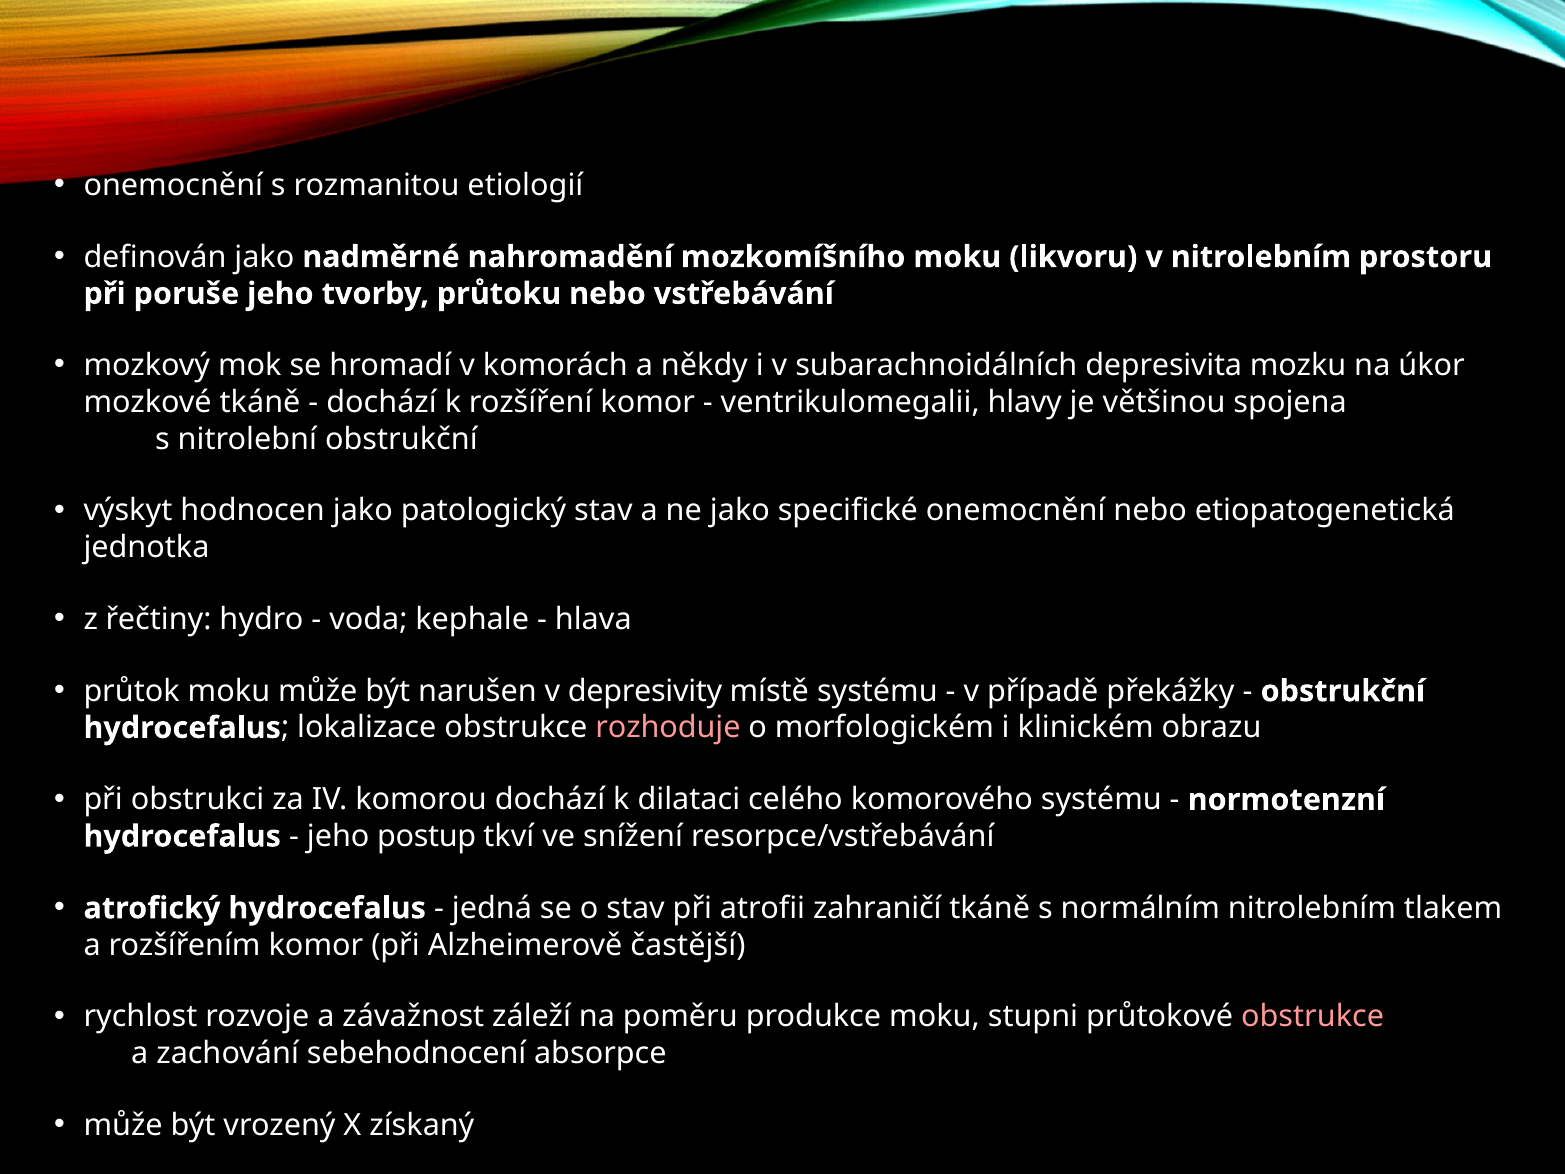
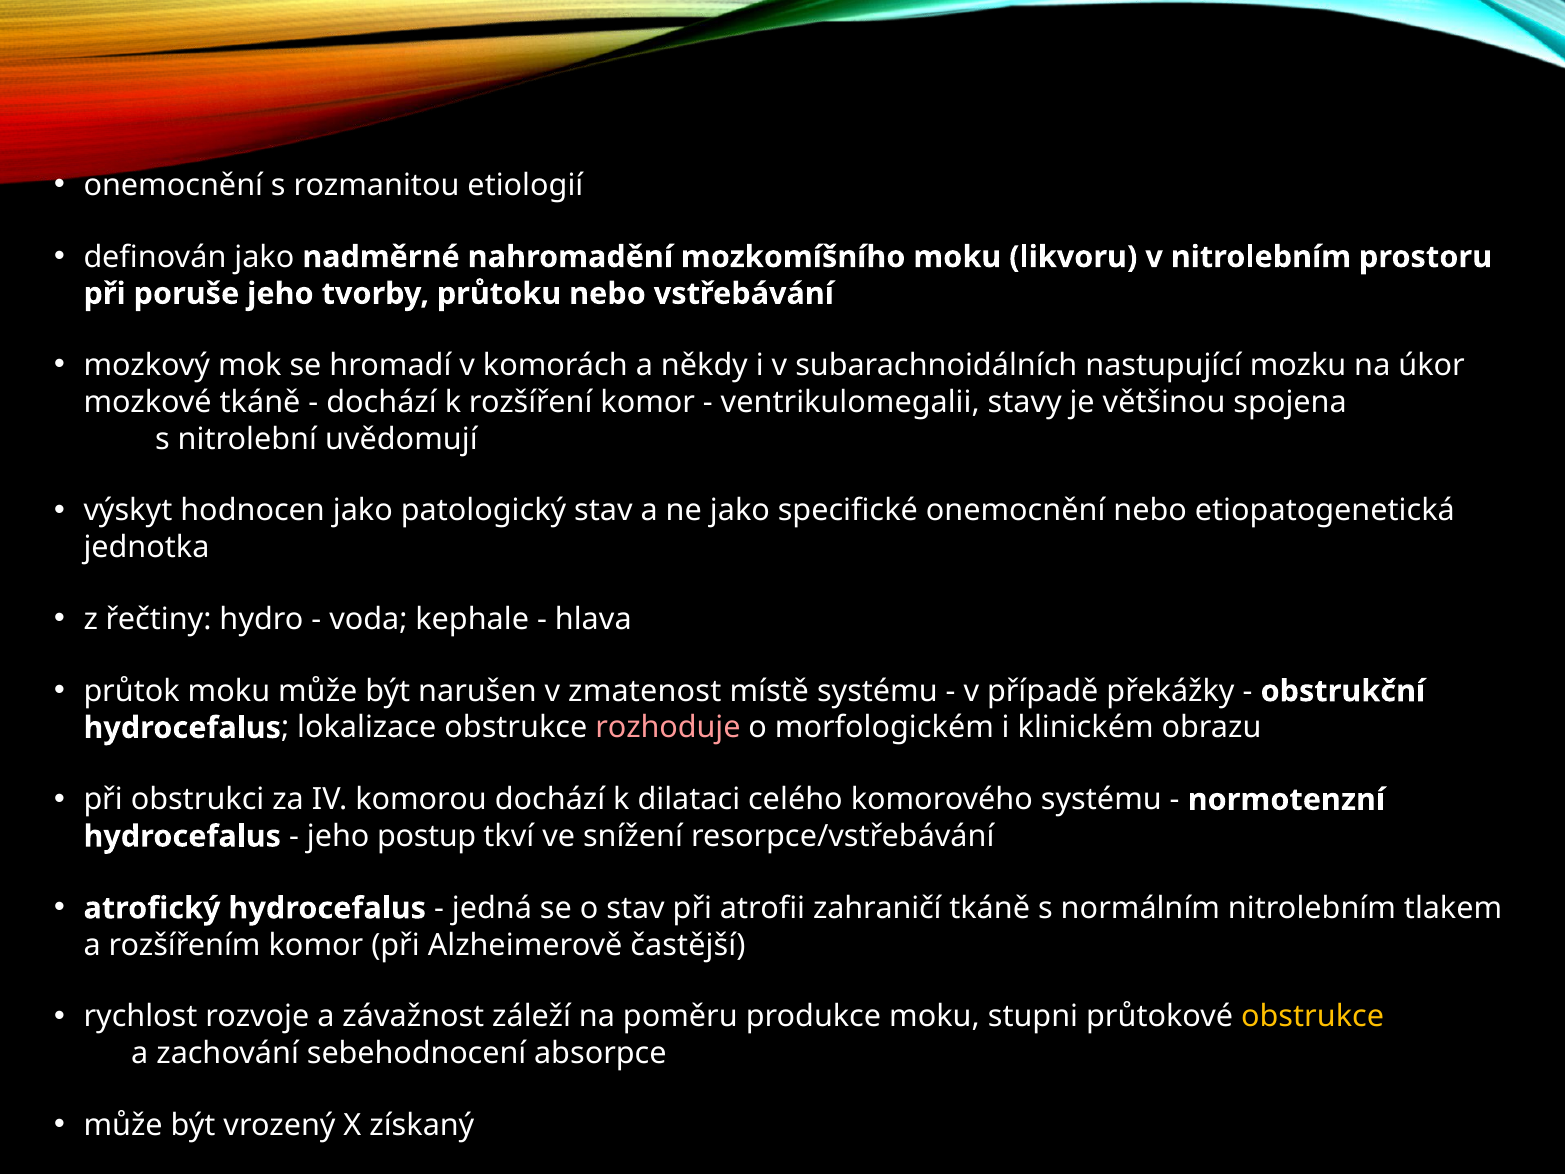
depresivita: depresivita -> nastupující (1164, 365)
hlavy: hlavy -> stavy (1025, 402)
nitrolební obstrukční: obstrukční -> uvědomují (401, 439)
depresivity: depresivity -> zmatenost (645, 691)
obstrukce colour: pink -> yellow (1313, 1017)
